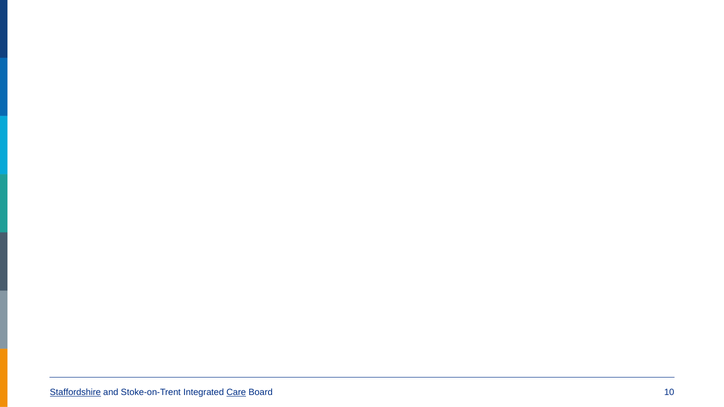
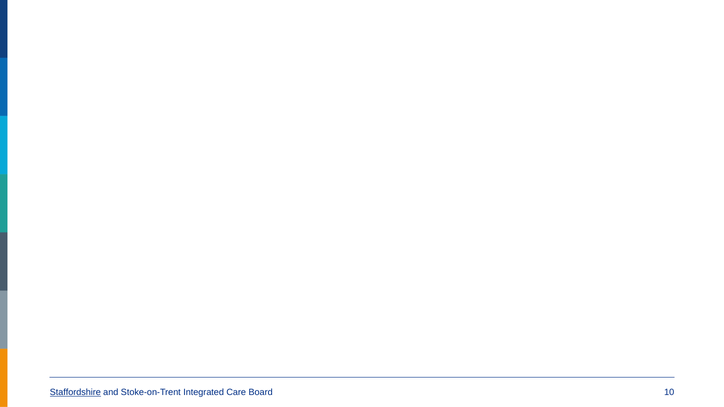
Care underline: present -> none (236, 392)
